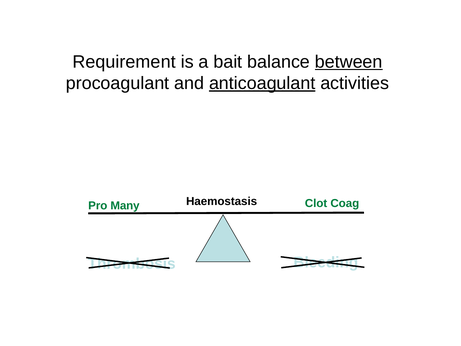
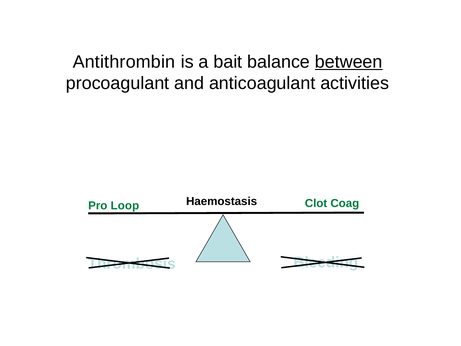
Requirement: Requirement -> Antithrombin (124, 62)
anticoagulant underline: present -> none (262, 83)
Many: Many -> Loop (125, 205)
